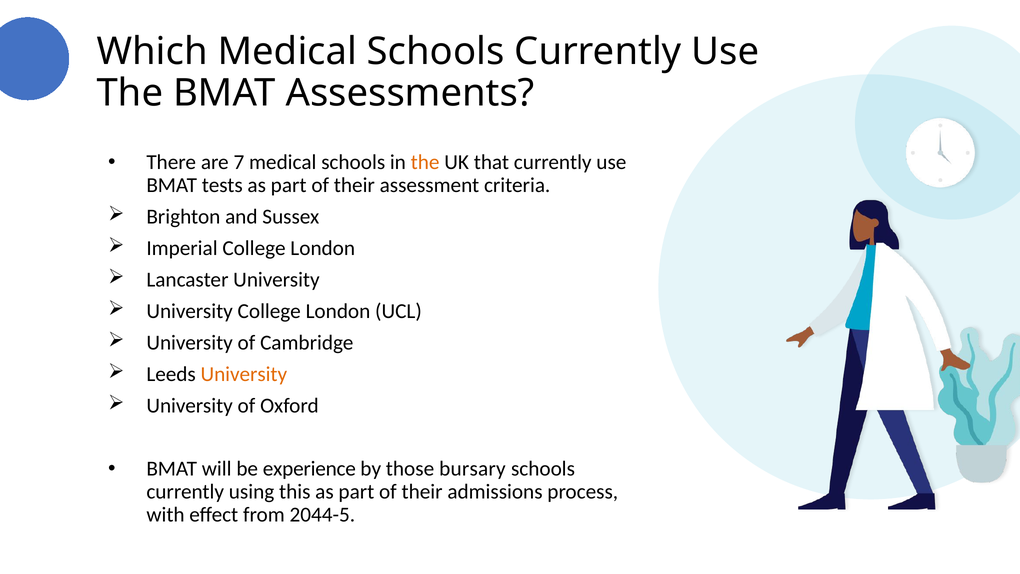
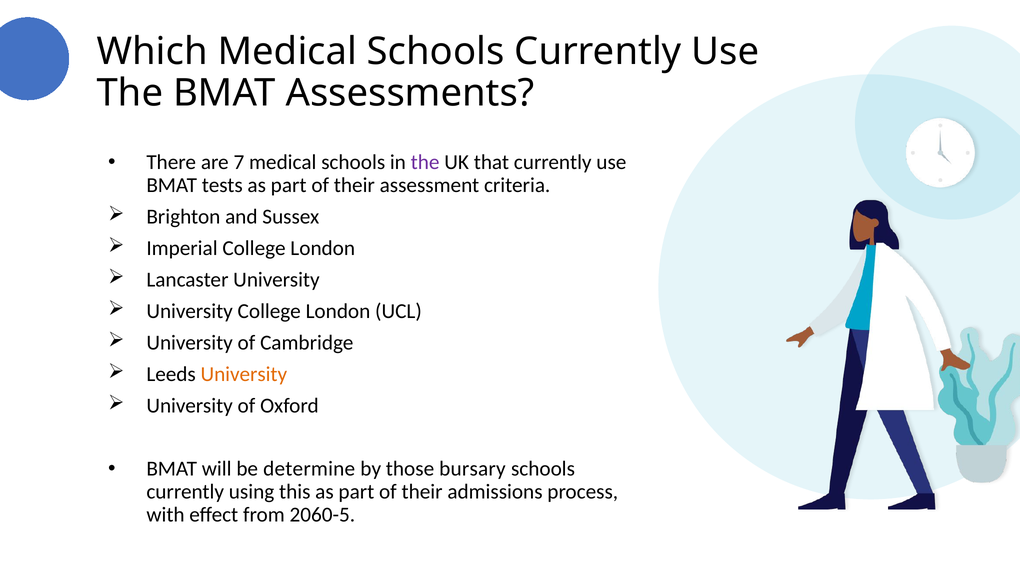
the colour: orange -> purple (425, 162)
experience: experience -> determine (309, 469)
2044-5: 2044-5 -> 2060-5 (322, 515)
